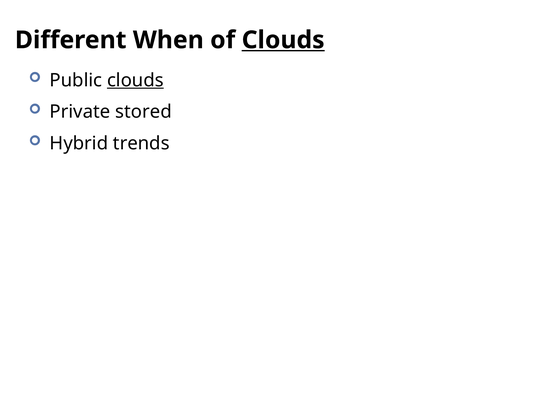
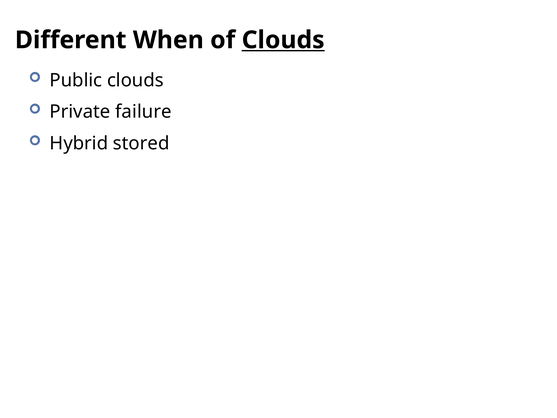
clouds underline: present -> none (135, 80)
stored: stored -> failure (143, 112)
trends: trends -> stored (141, 143)
